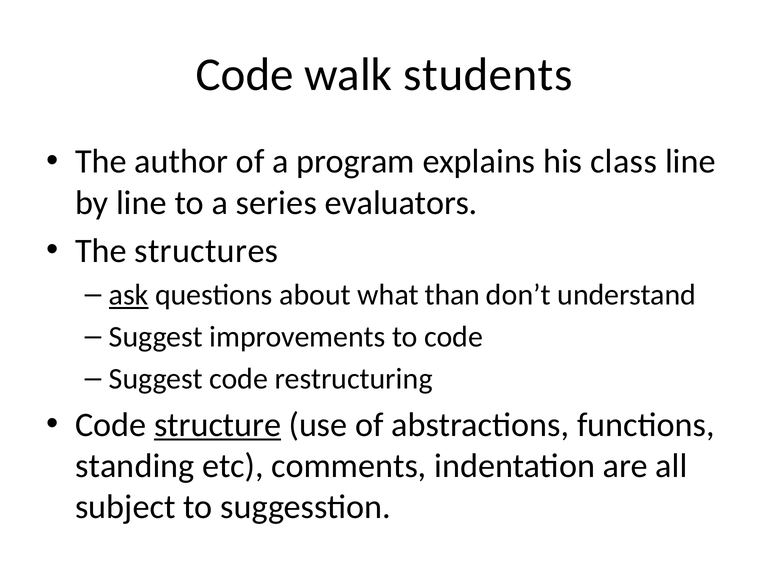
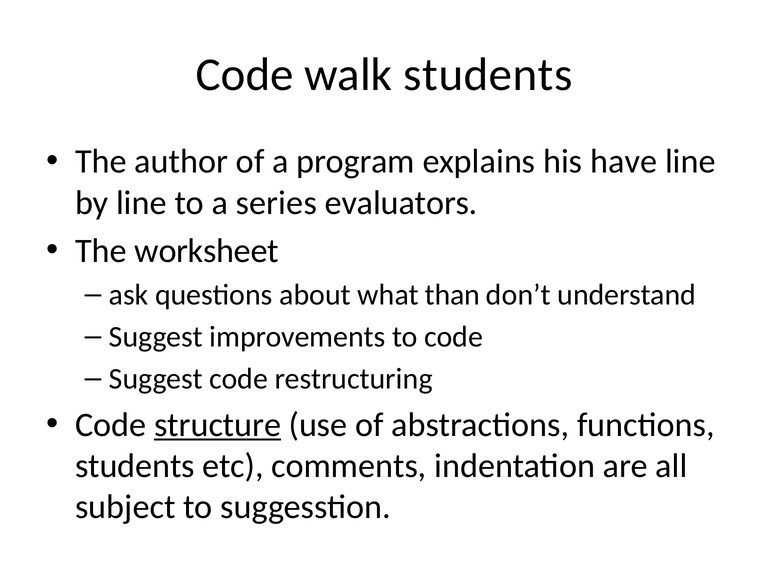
class: class -> have (624, 162)
structures: structures -> worksheet (207, 251)
ask underline: present -> none (129, 295)
standing: standing -> students (135, 465)
